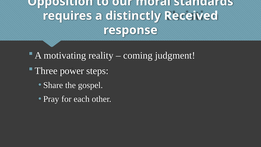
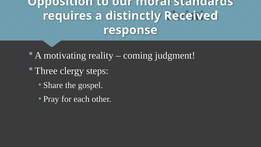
power: power -> clergy (72, 71)
